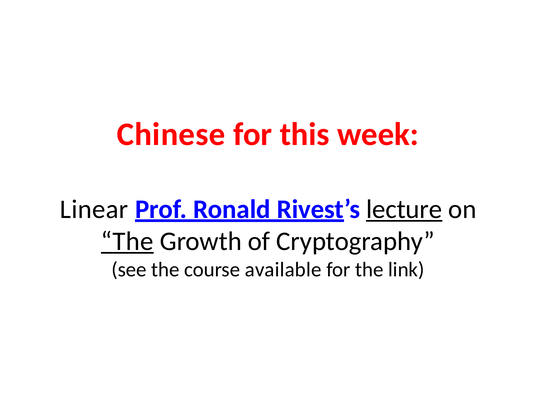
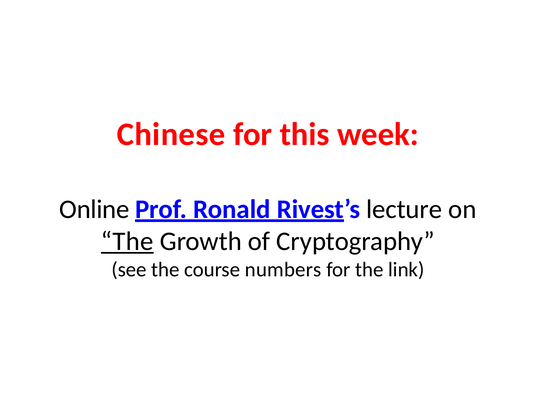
Linear: Linear -> Online (94, 209)
lecture underline: present -> none (404, 209)
available: available -> numbers (283, 269)
